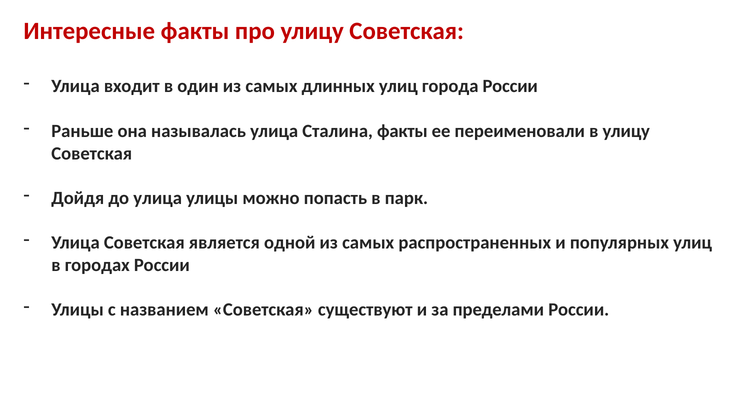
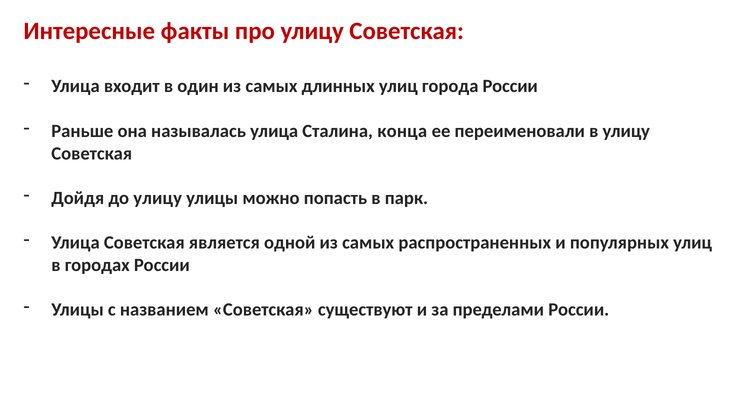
Сталина факты: факты -> конца (402, 131)
до улица: улица -> улицу (158, 198)
